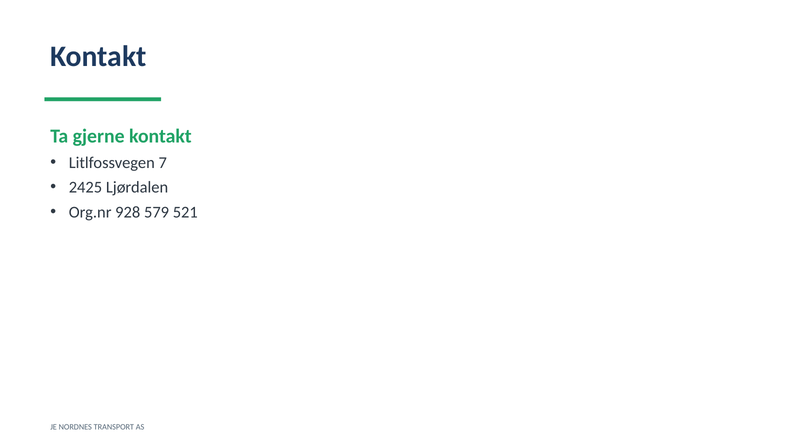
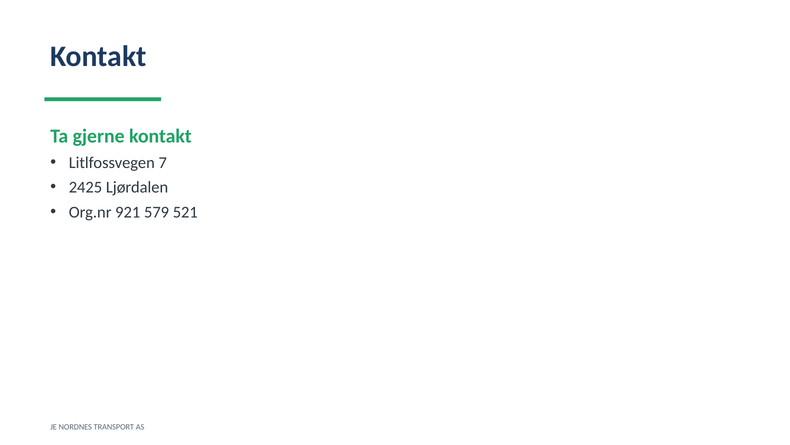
928: 928 -> 921 (128, 212)
